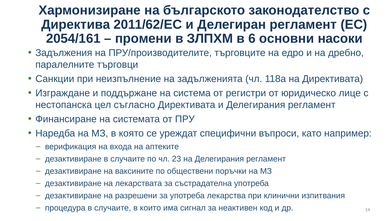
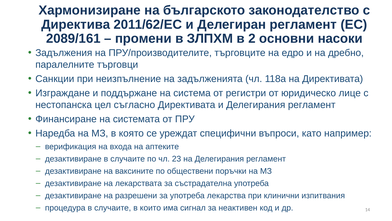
2054/161: 2054/161 -> 2089/161 (73, 39)
6: 6 -> 2 (252, 39)
